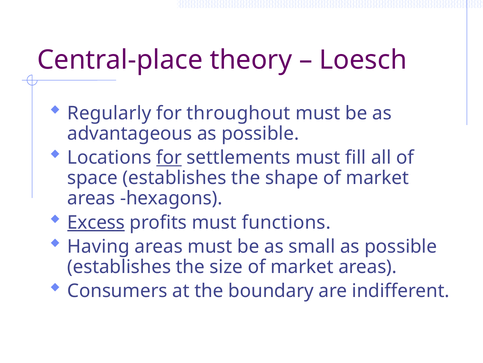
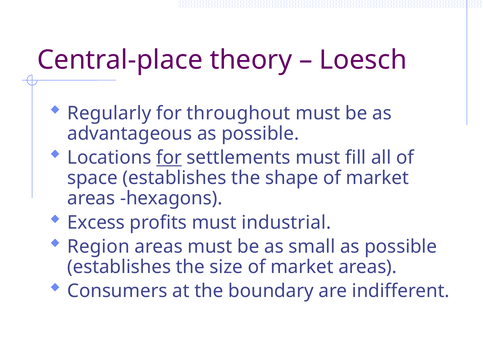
Excess underline: present -> none (96, 222)
functions: functions -> industrial (286, 222)
Having: Having -> Region (98, 246)
